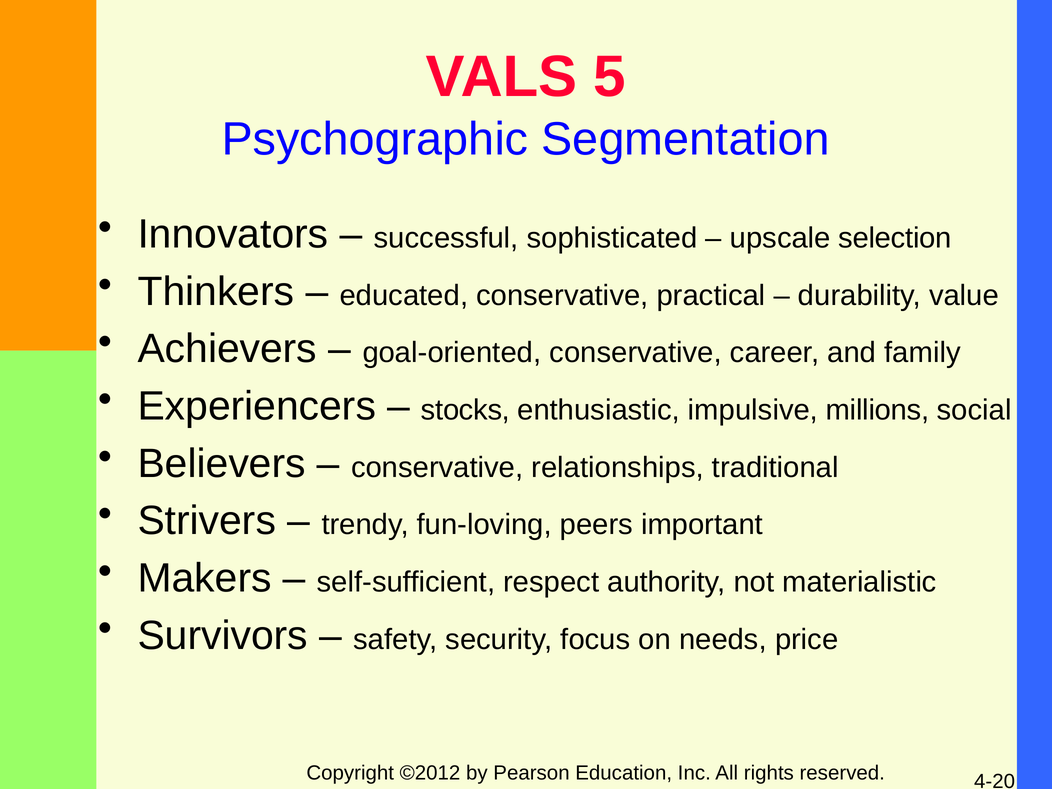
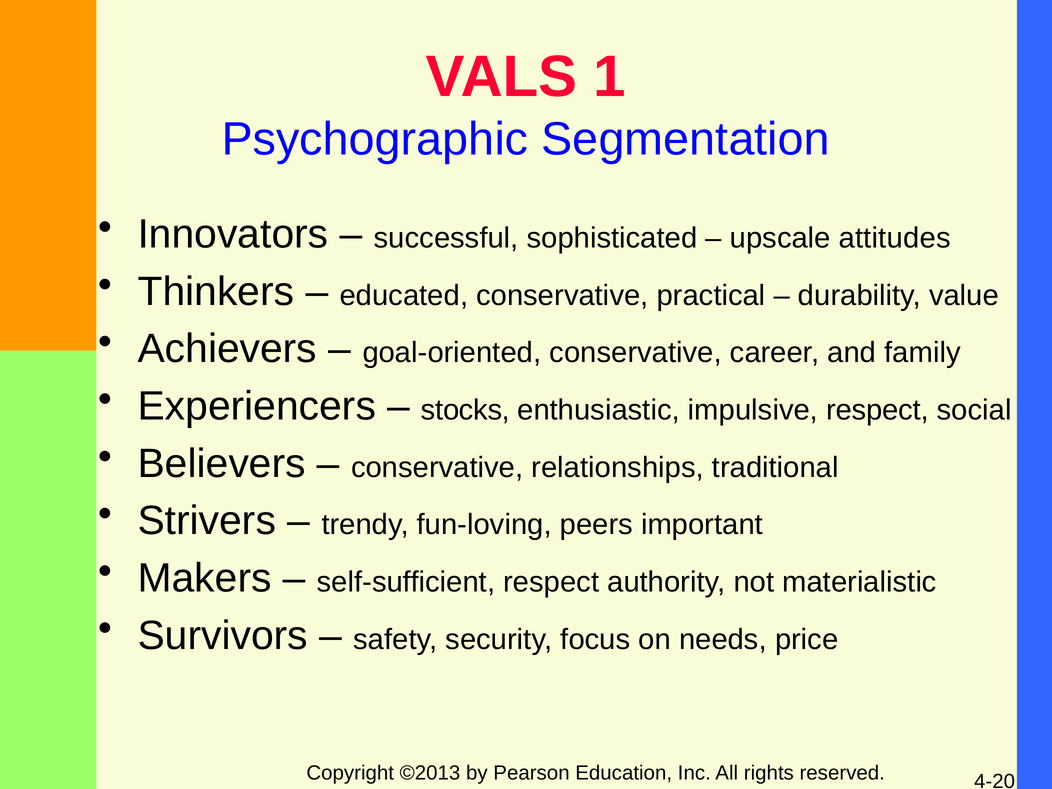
5: 5 -> 1 (610, 77)
selection: selection -> attitudes (895, 238)
impulsive millions: millions -> respect (877, 410)
©2012: ©2012 -> ©2013 (430, 773)
